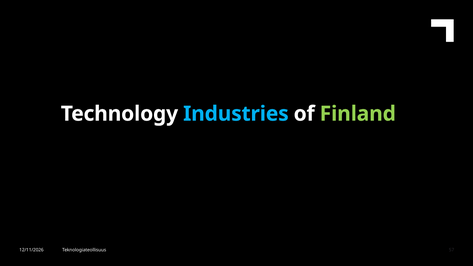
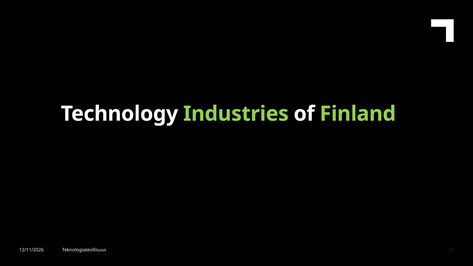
Industries colour: light blue -> light green (236, 114)
